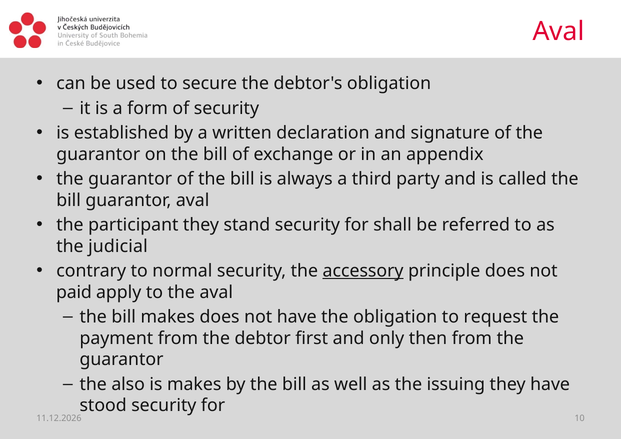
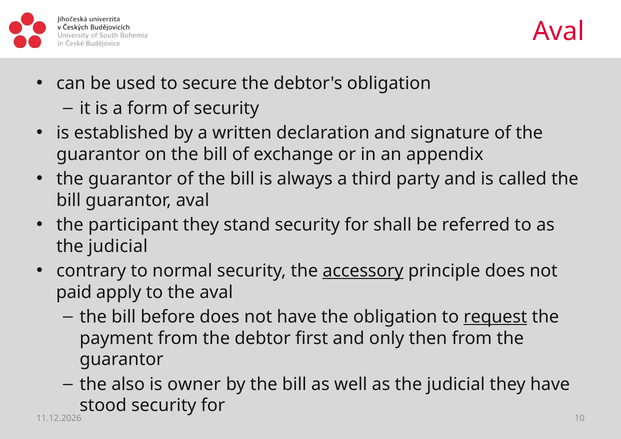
bill makes: makes -> before (168, 317)
request underline: none -> present (495, 317)
is makes: makes -> owner (194, 384)
well as the issuing: issuing -> judicial (456, 384)
